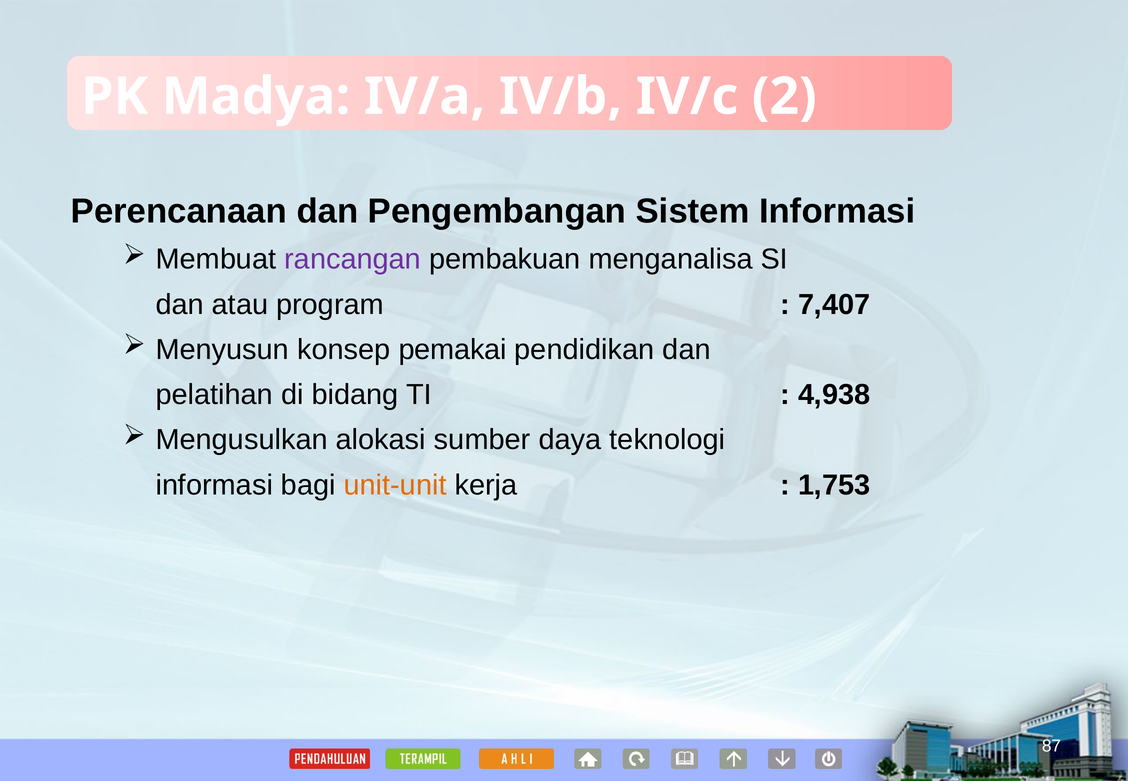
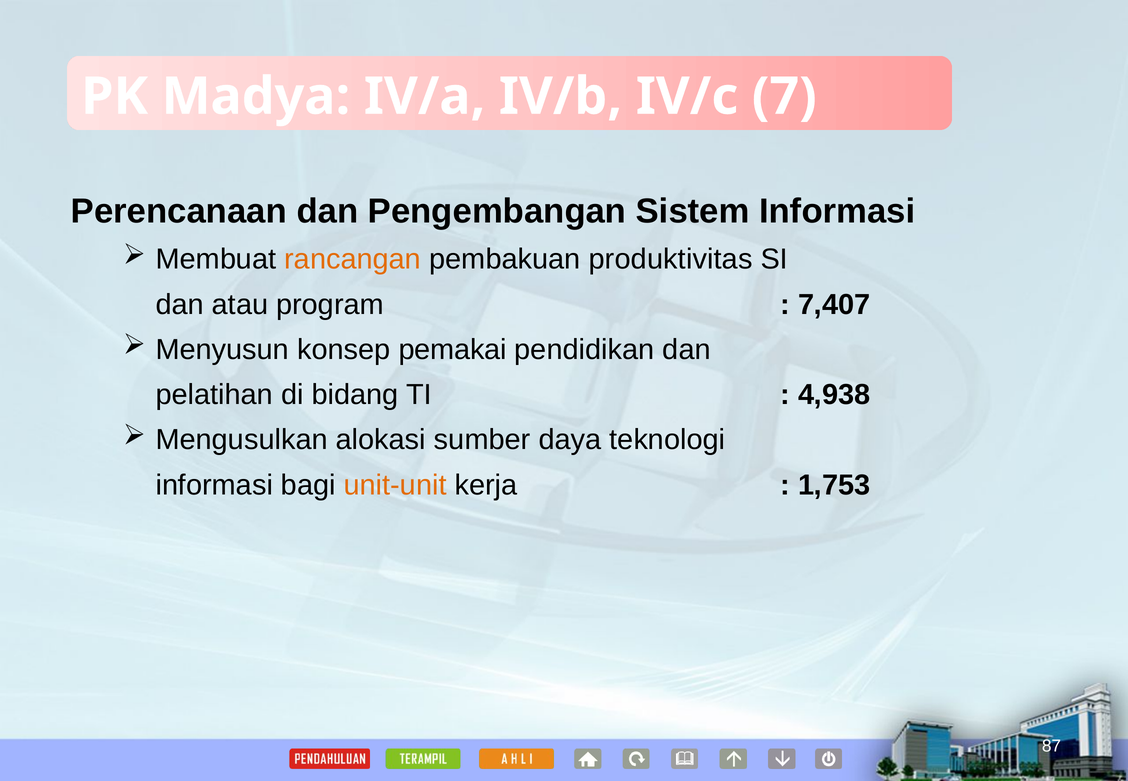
2: 2 -> 7 (784, 97)
rancangan colour: purple -> orange (353, 259)
menganalisa: menganalisa -> produktivitas (671, 259)
